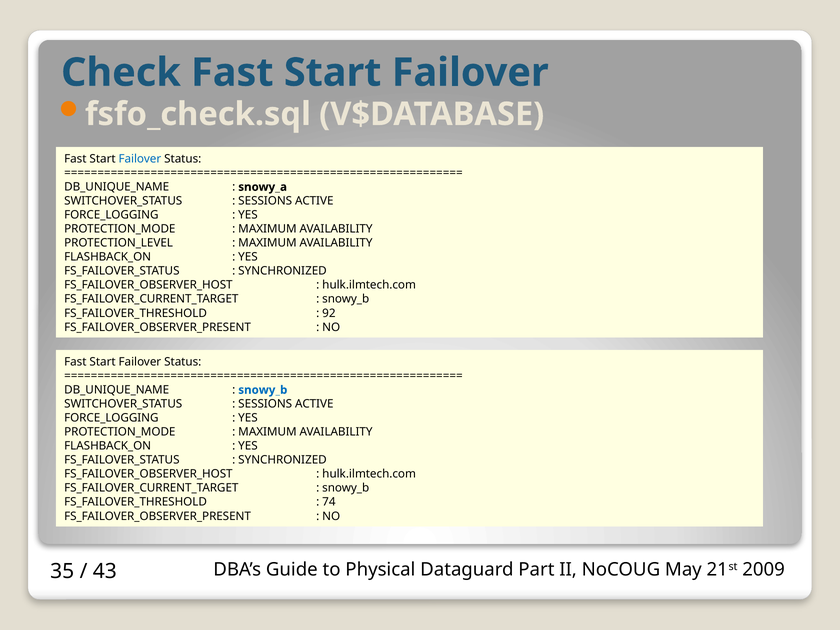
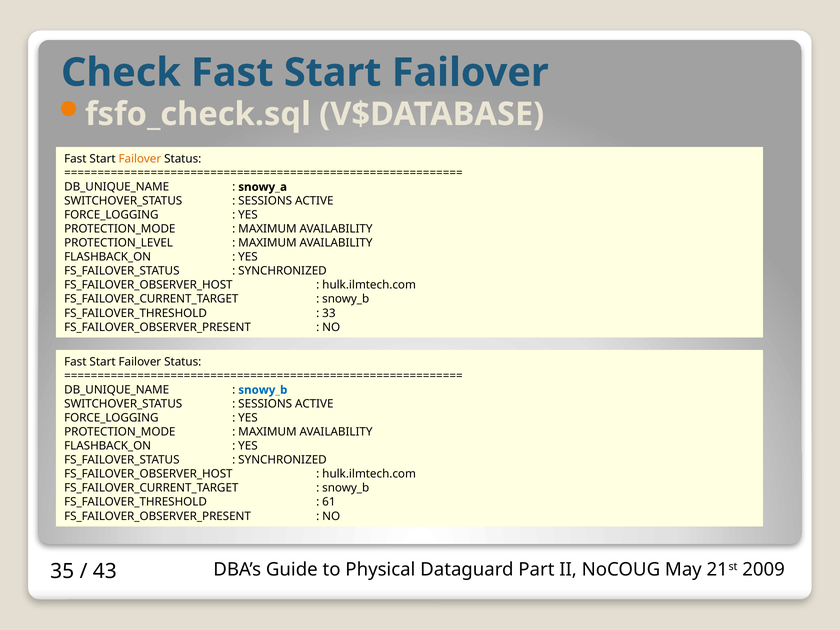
Failover colour: blue -> orange (140, 159)
92: 92 -> 33 (329, 313)
74: 74 -> 61 (329, 502)
